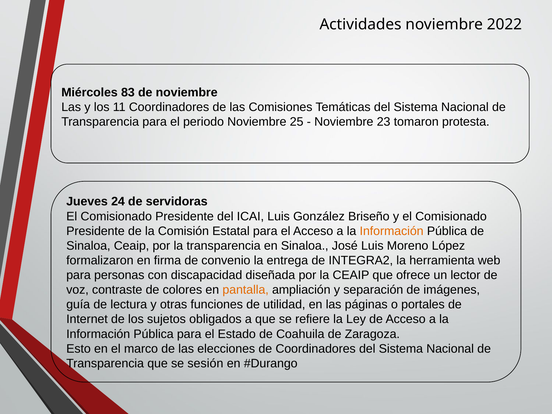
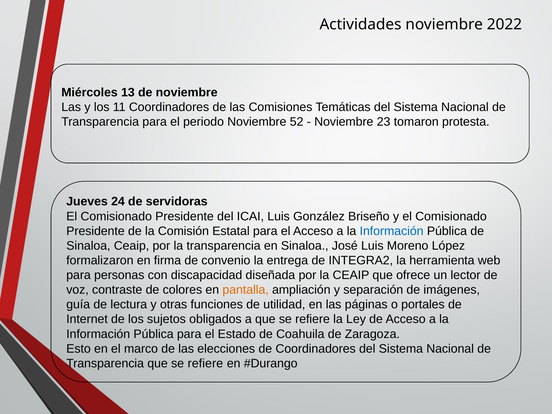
83: 83 -> 13 (128, 92)
25: 25 -> 52 (297, 122)
Información colour: orange -> blue (392, 231)
Transparencia que se sesión: sesión -> refiere (205, 363)
